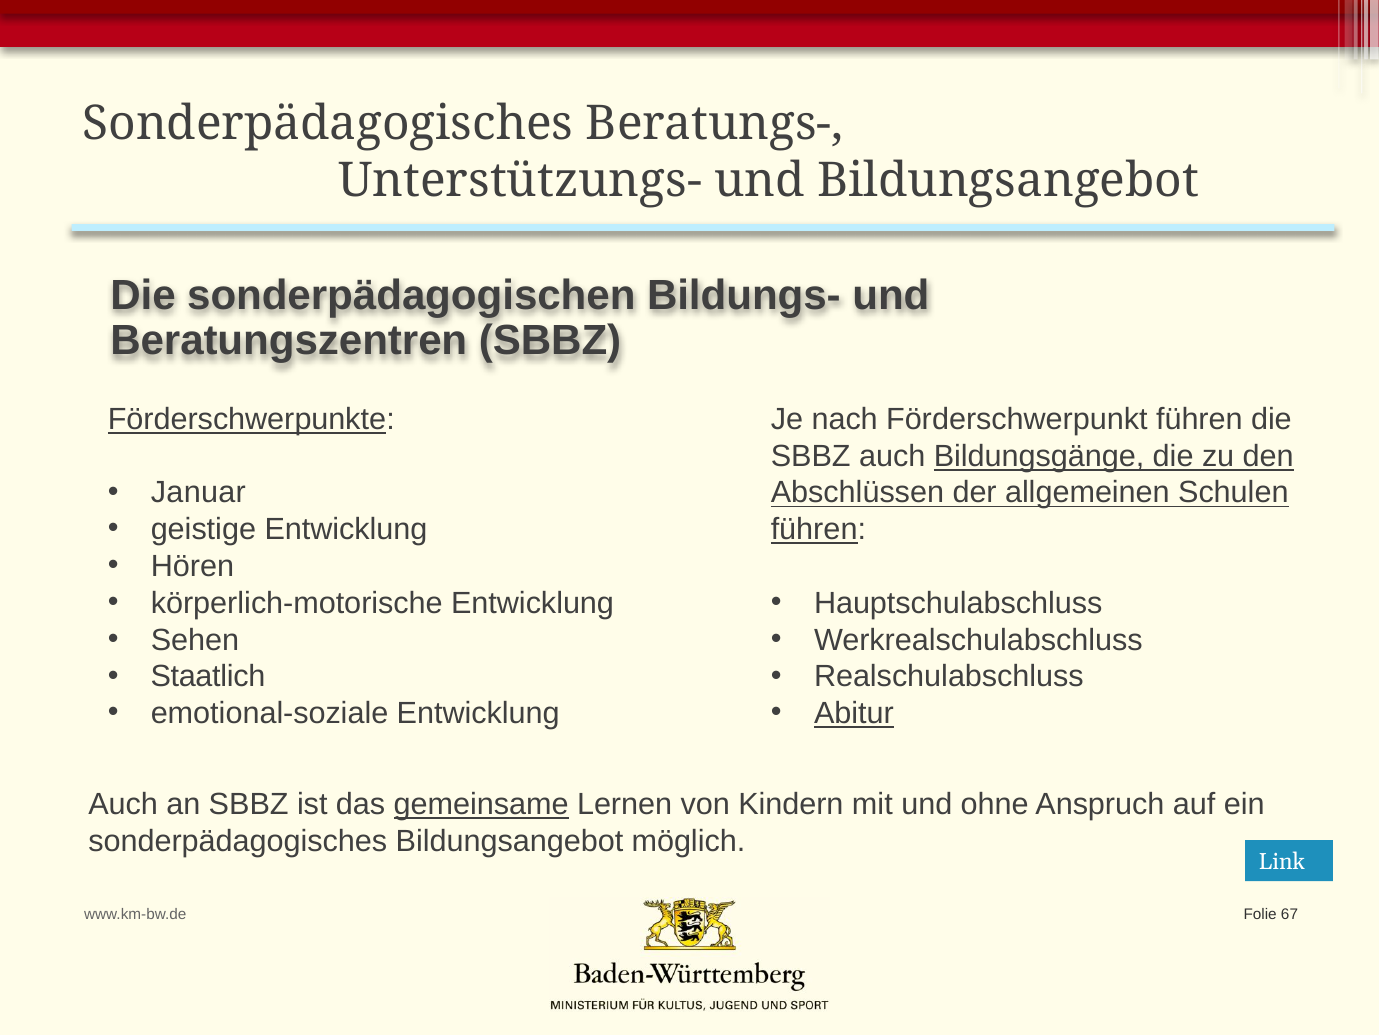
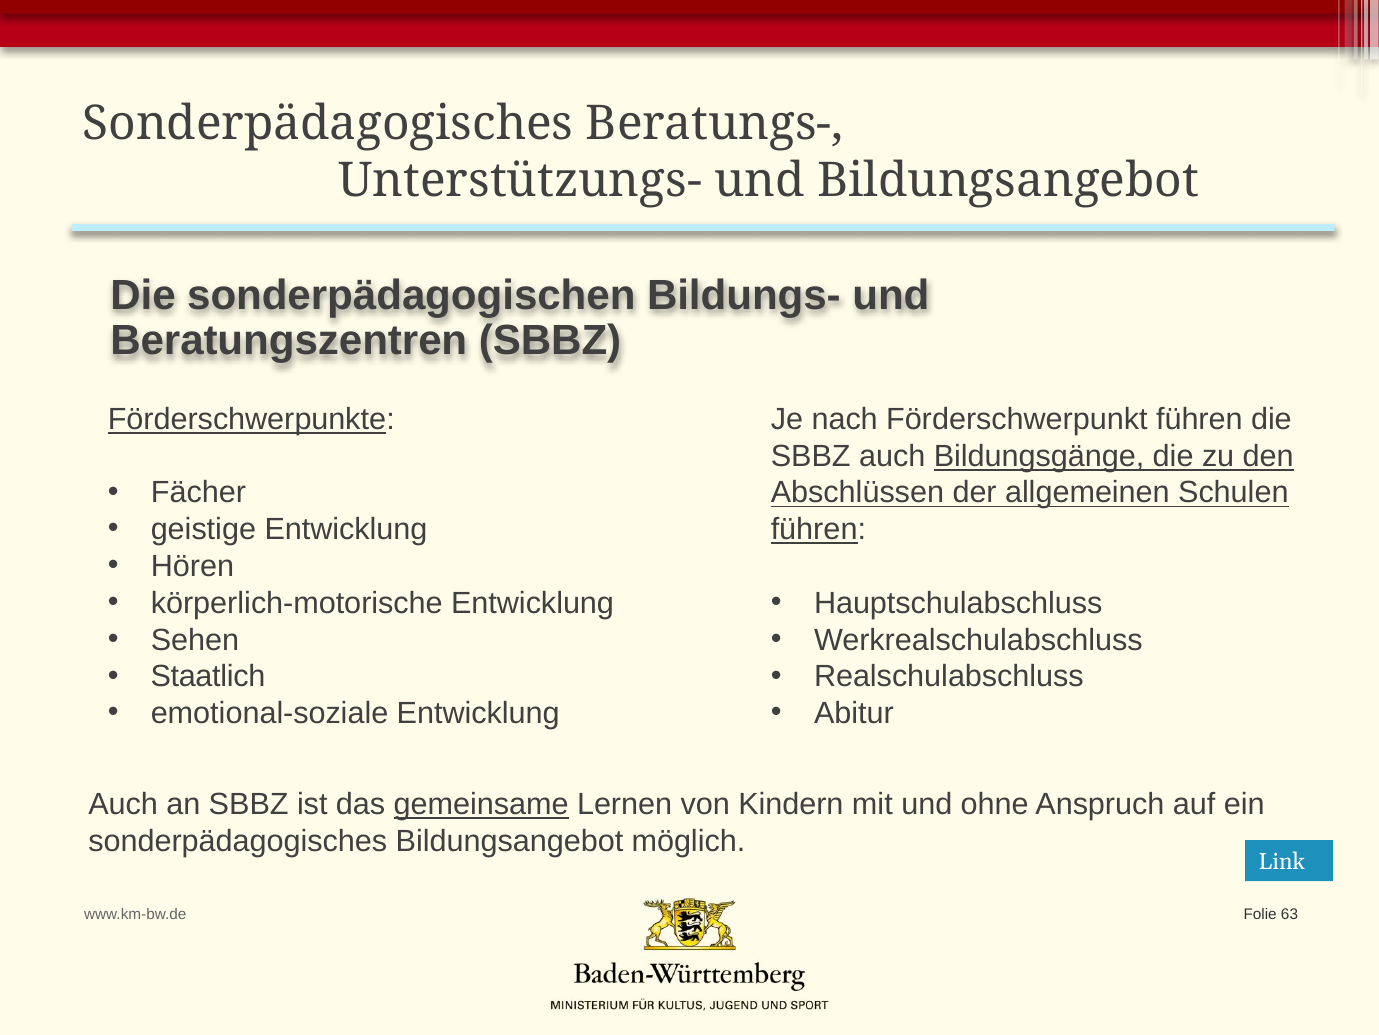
Januar: Januar -> Fächer (198, 493)
Abitur underline: present -> none (854, 713)
67: 67 -> 63 (1290, 914)
